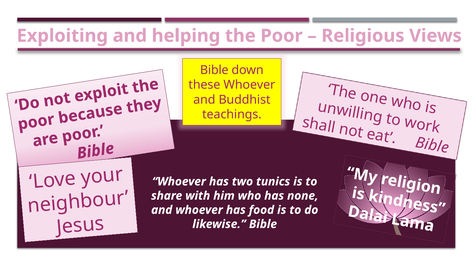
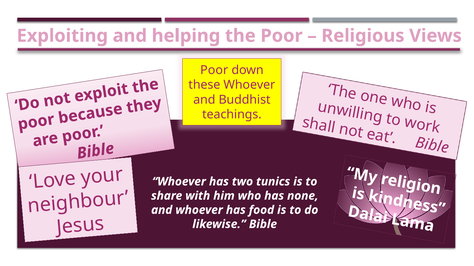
Bible: Bible -> Poor (214, 70)
